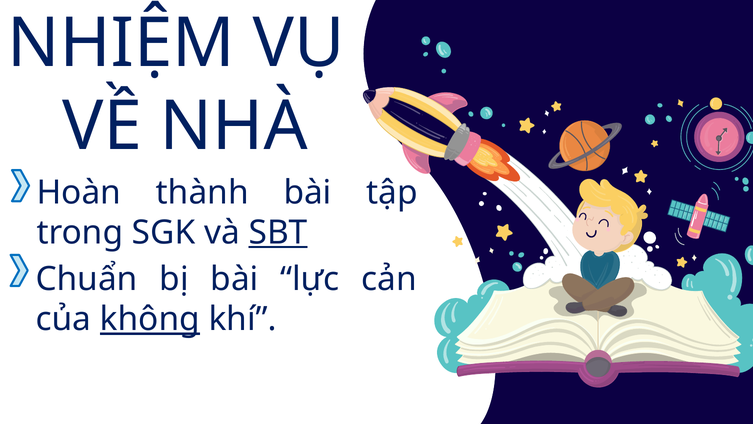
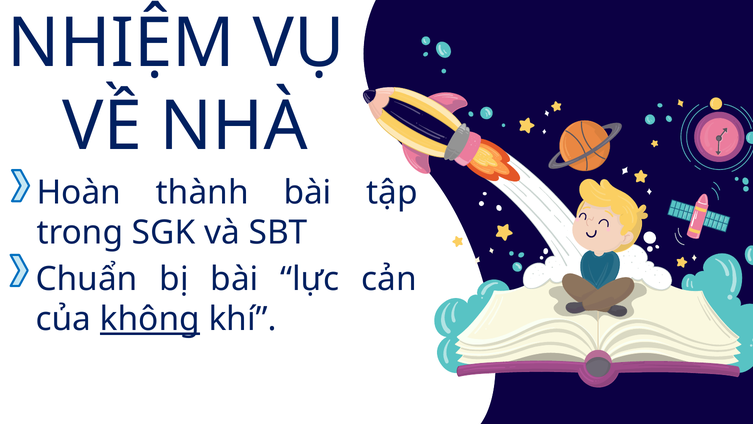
SBT underline: present -> none (278, 232)
